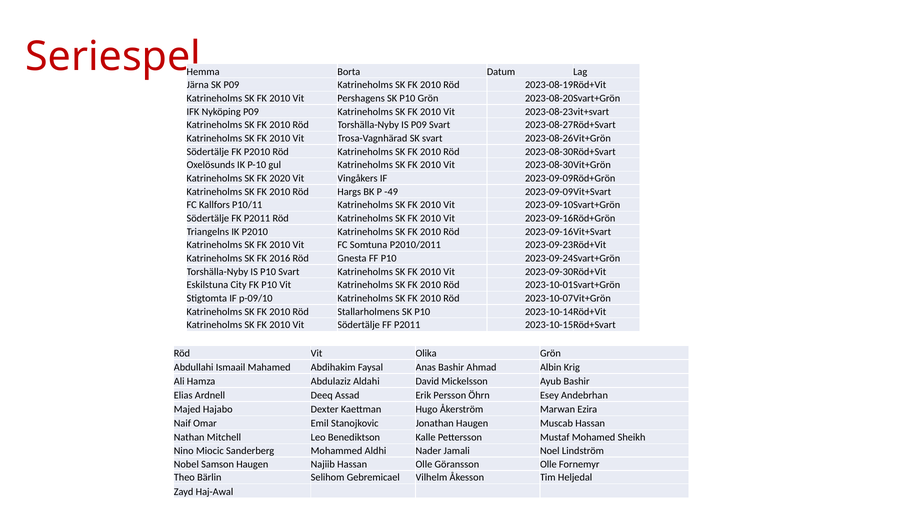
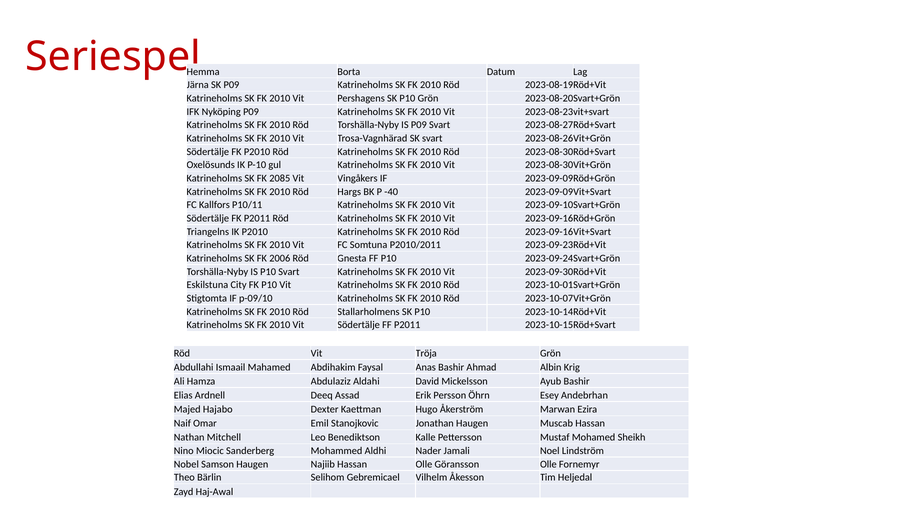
2020: 2020 -> 2085 (280, 178)
-49: -49 -> -40 (391, 191)
2016: 2016 -> 2006 (280, 258)
Olika: Olika -> Tröja (426, 353)
